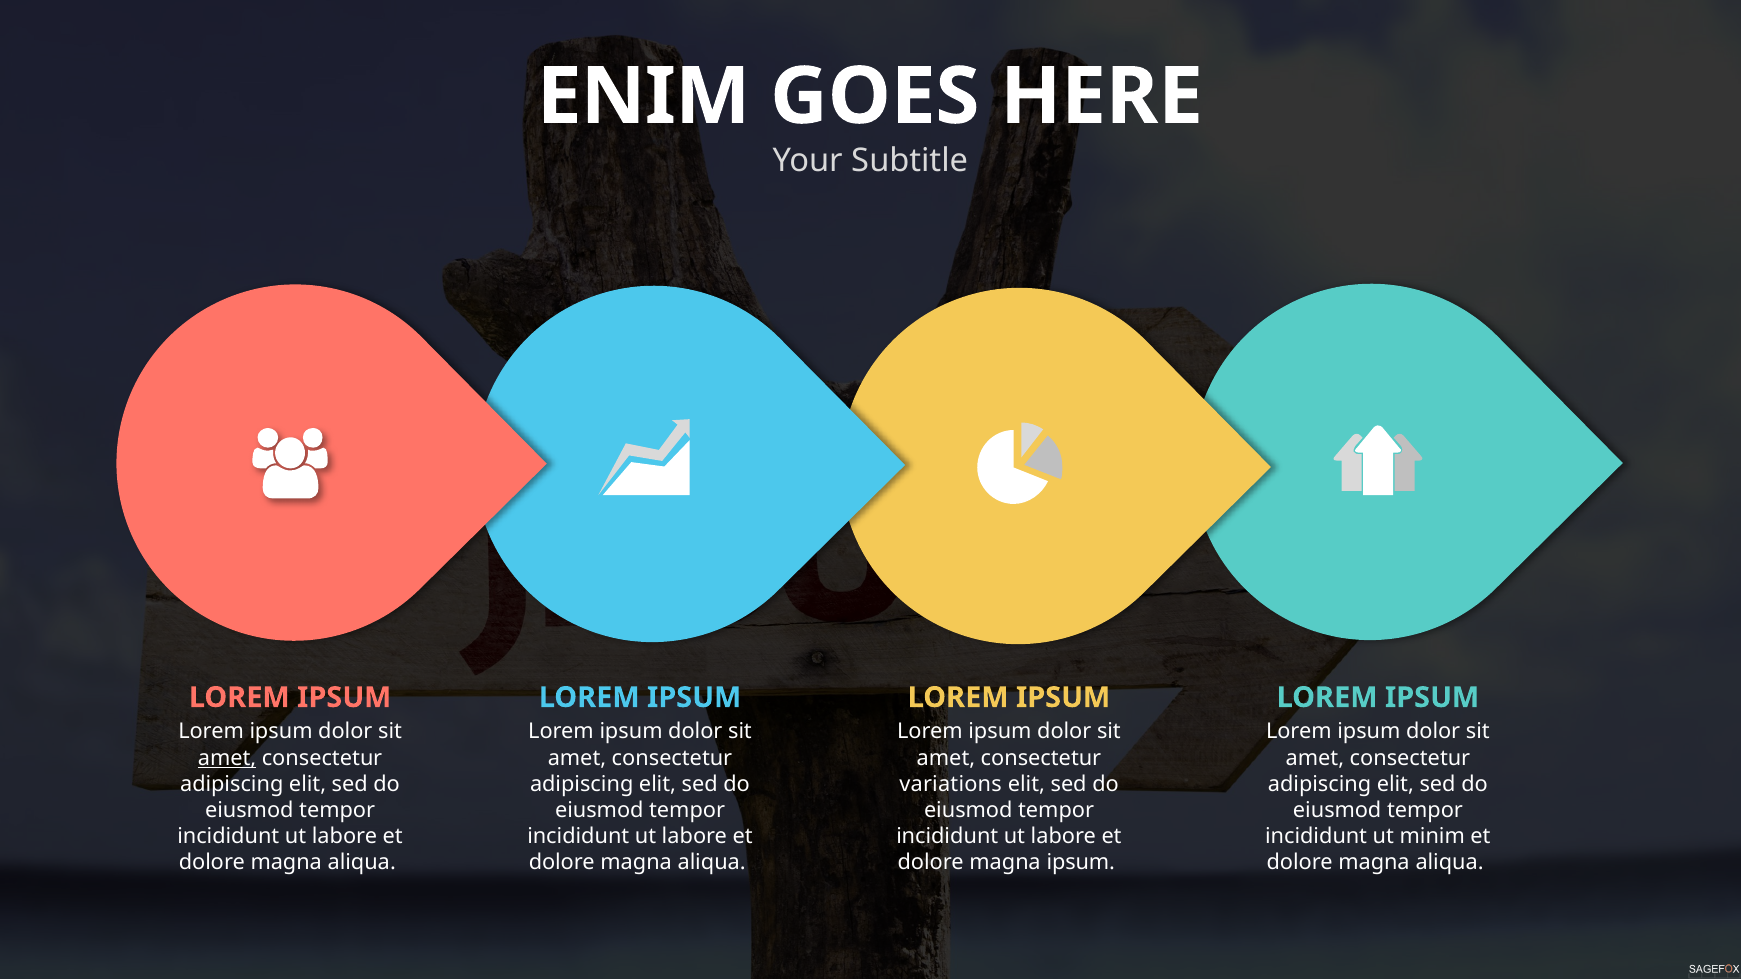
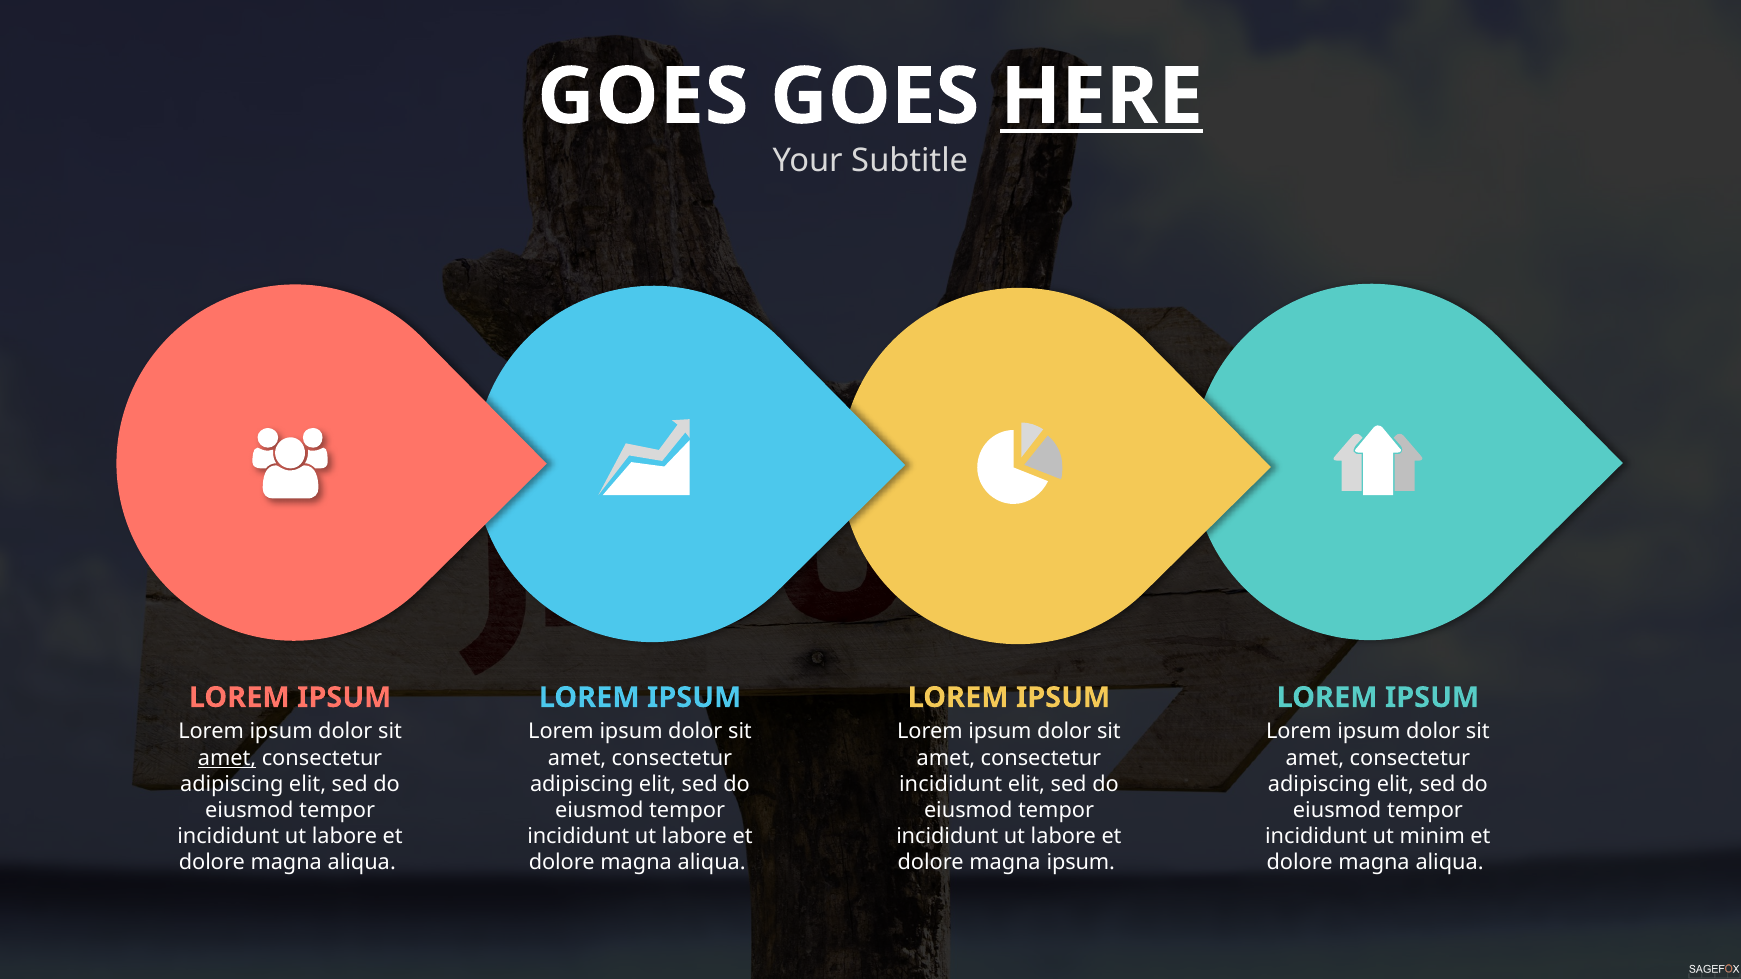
ENIM: ENIM -> GOES (643, 97)
HERE underline: none -> present (1102, 97)
variations: variations -> incididunt (951, 784)
